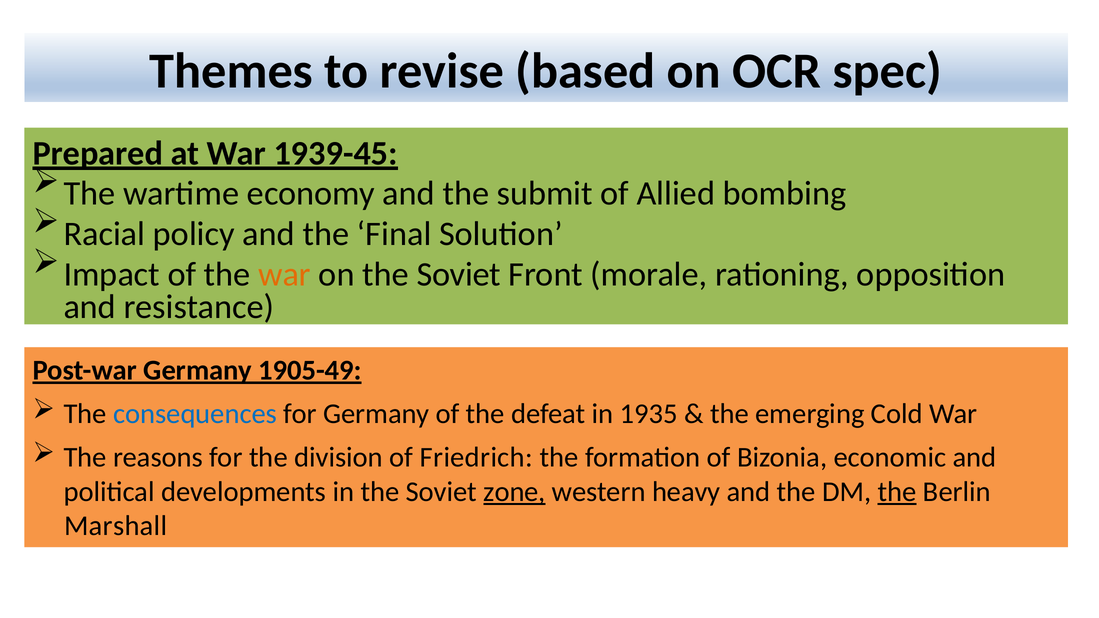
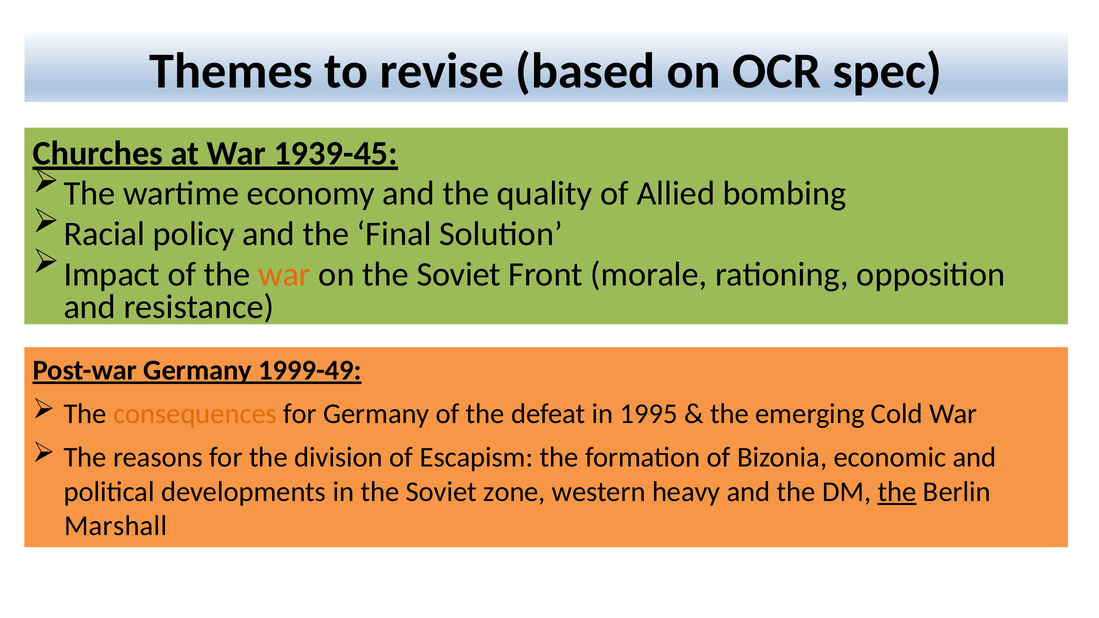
Prepared: Prepared -> Churches (98, 153)
submit: submit -> quality (545, 194)
1905-49: 1905-49 -> 1999-49 (310, 371)
consequences colour: blue -> orange (195, 414)
1935: 1935 -> 1995 (649, 414)
Friedrich: Friedrich -> Escapism (477, 458)
zone underline: present -> none (515, 492)
